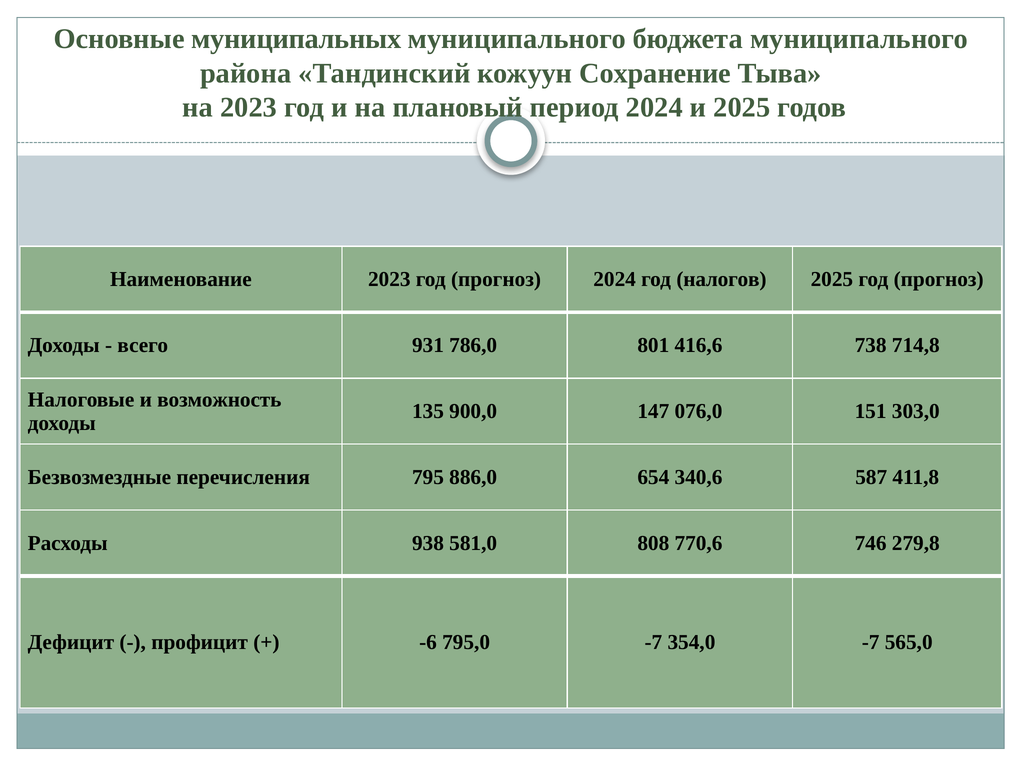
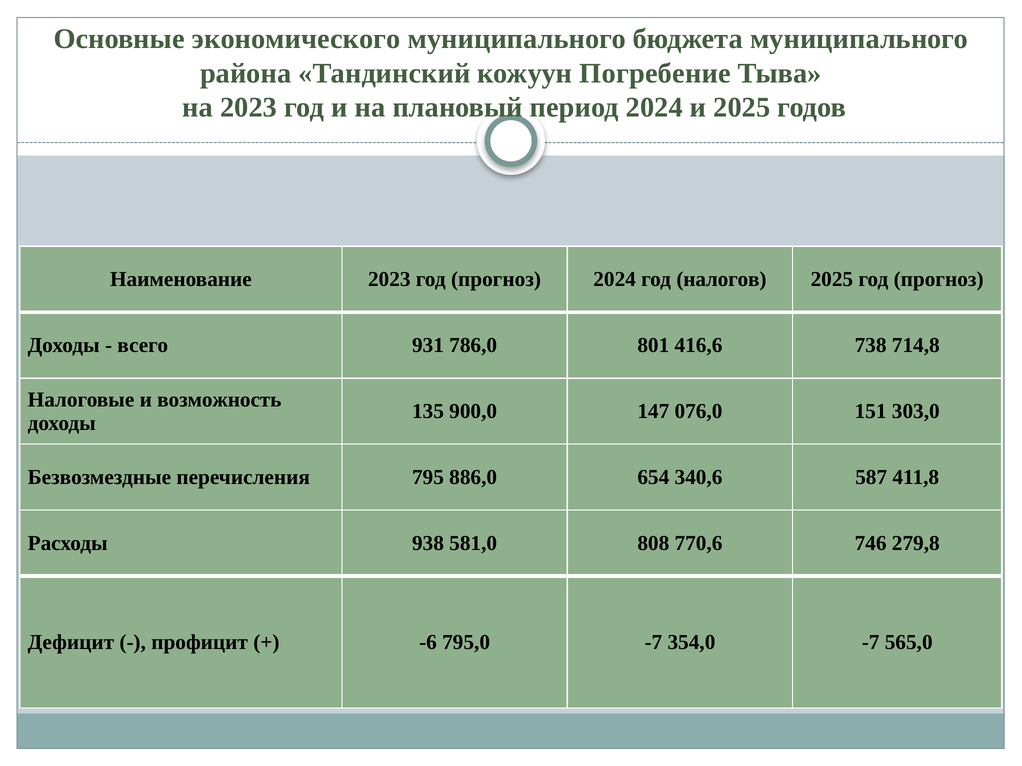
муниципальных: муниципальных -> экономического (296, 39)
Сохранение: Сохранение -> Погребение (655, 73)
